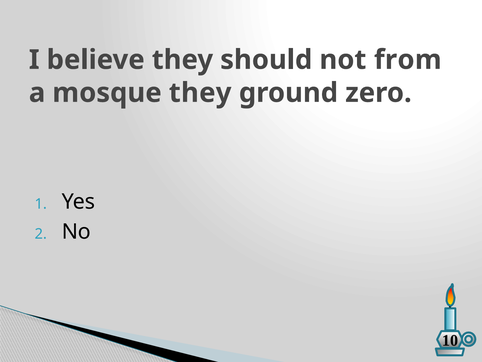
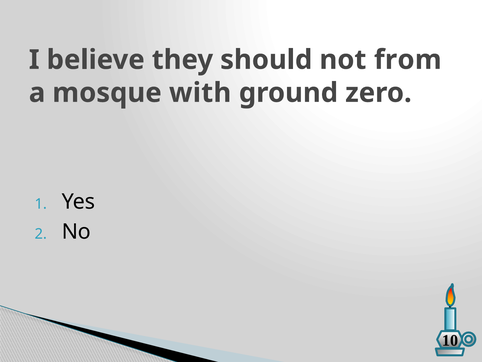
mosque they: they -> with (200, 93)
